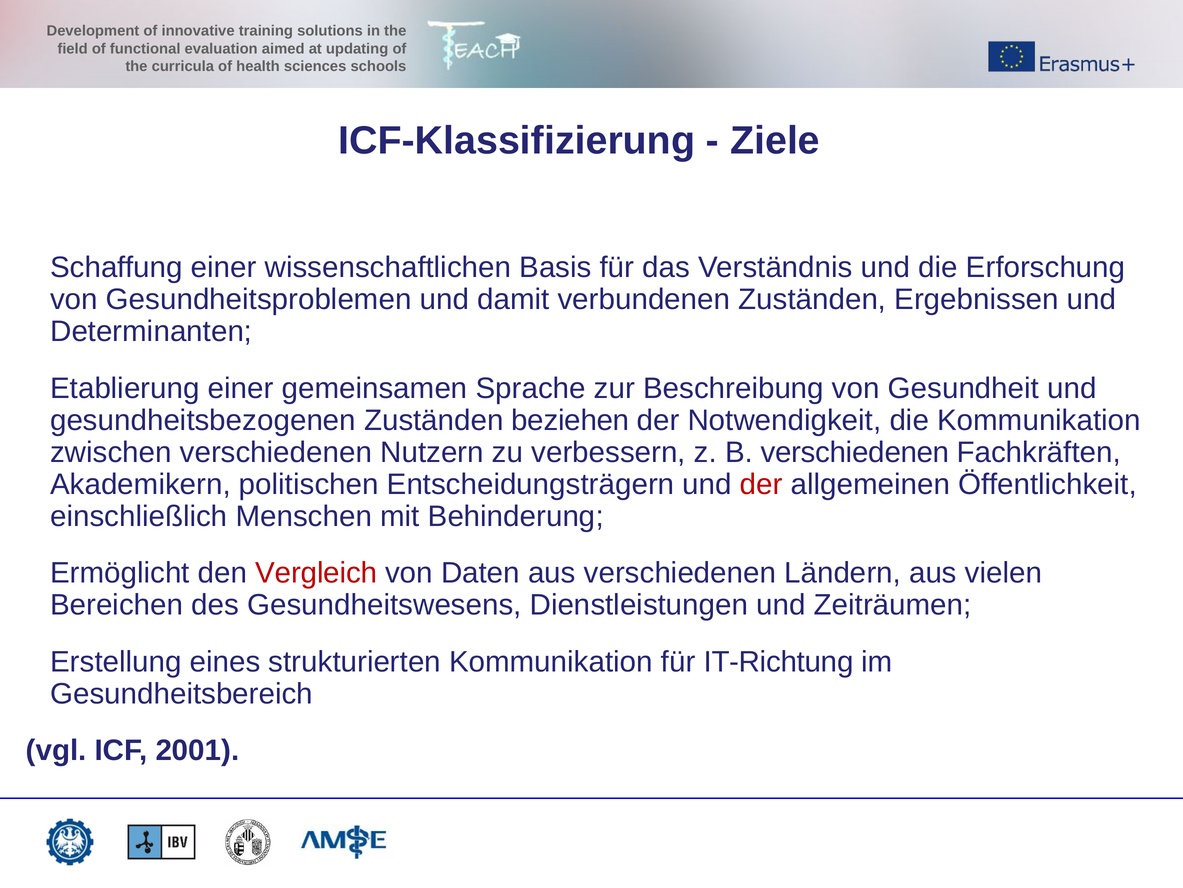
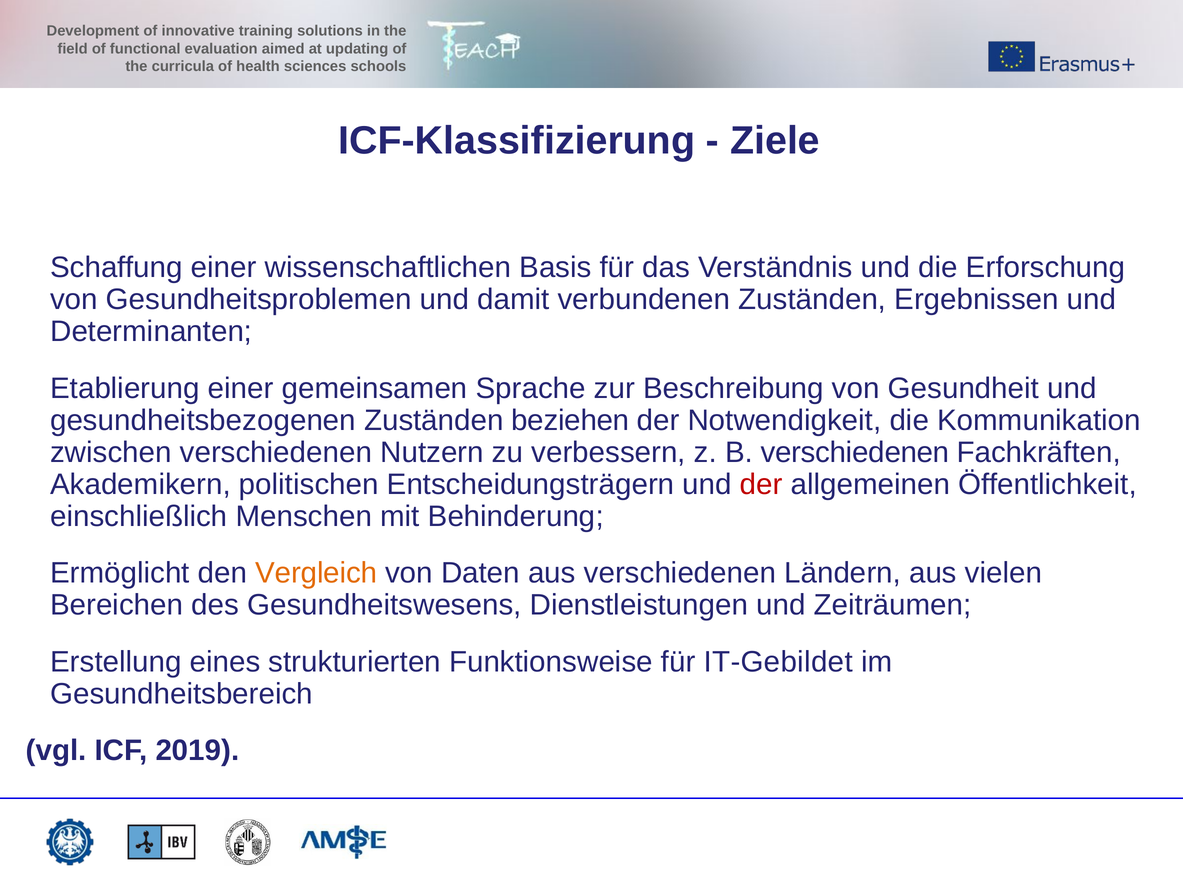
Vergleich colour: red -> orange (316, 573)
strukturierten Kommunikation: Kommunikation -> Funktionsweise (551, 661)
IT-Richtung: IT-Richtung -> IT-Gebildet (778, 661)
2001: 2001 -> 2019 (197, 750)
